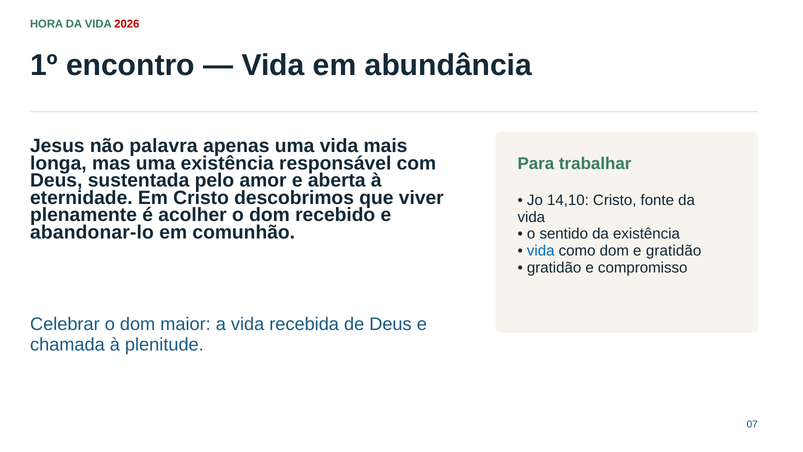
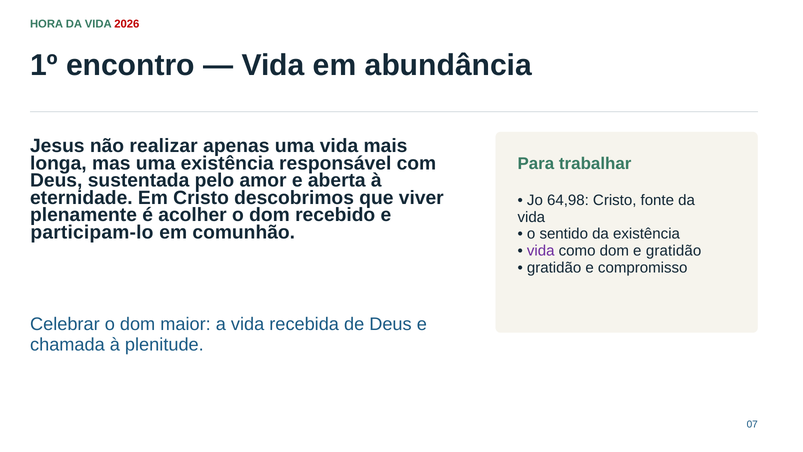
palavra: palavra -> realizar (164, 146)
14,10: 14,10 -> 64,98 (568, 200)
abandonar-lo: abandonar-lo -> participam-lo (92, 232)
vida colour: blue -> purple (541, 251)
